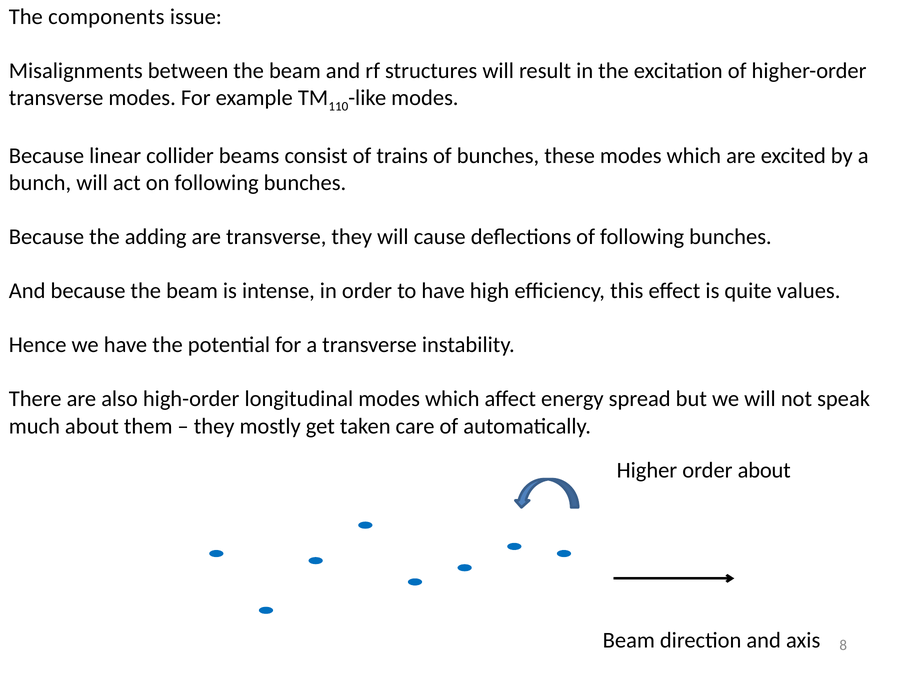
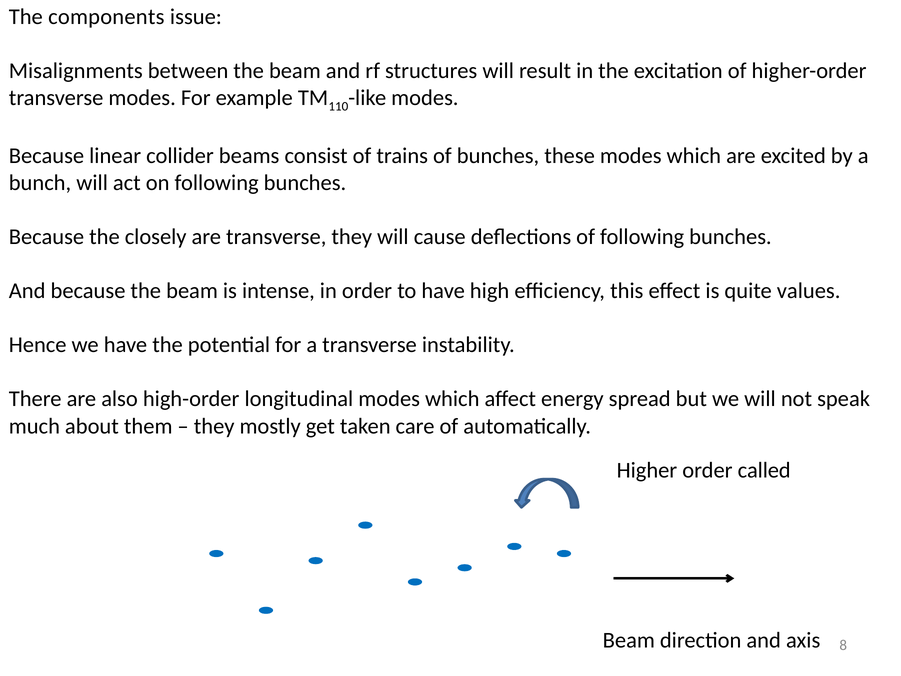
adding: adding -> closely (156, 237)
order about: about -> called (764, 470)
